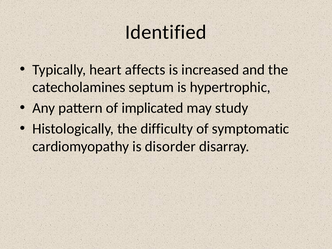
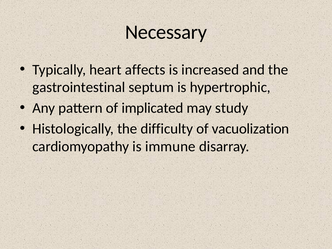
Identified: Identified -> Necessary (166, 32)
catecholamines: catecholamines -> gastrointestinal (79, 87)
symptomatic: symptomatic -> vacuolization (251, 129)
disorder: disorder -> immune (170, 146)
